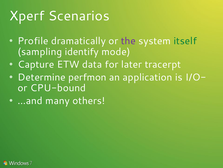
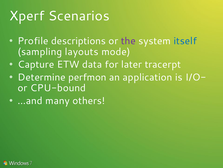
dramatically: dramatically -> descriptions (78, 41)
itself colour: green -> blue (185, 41)
identify: identify -> layouts (82, 52)
